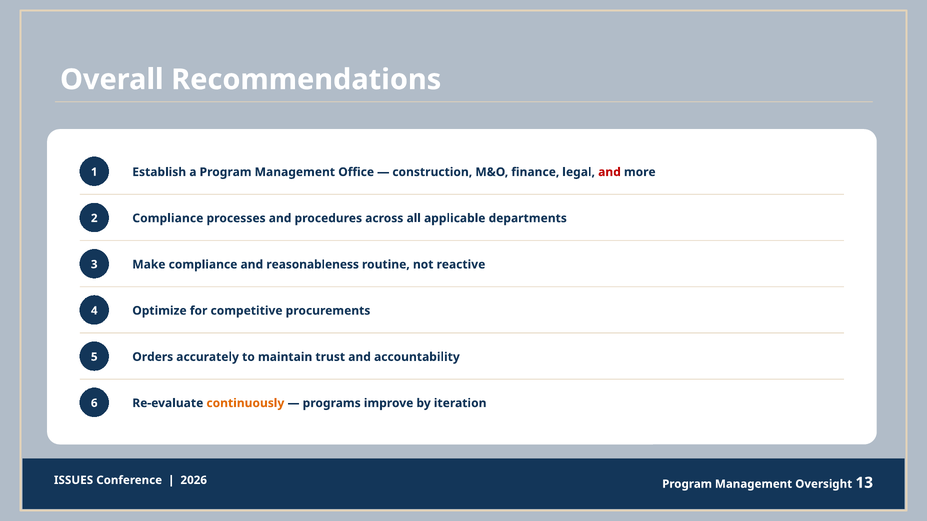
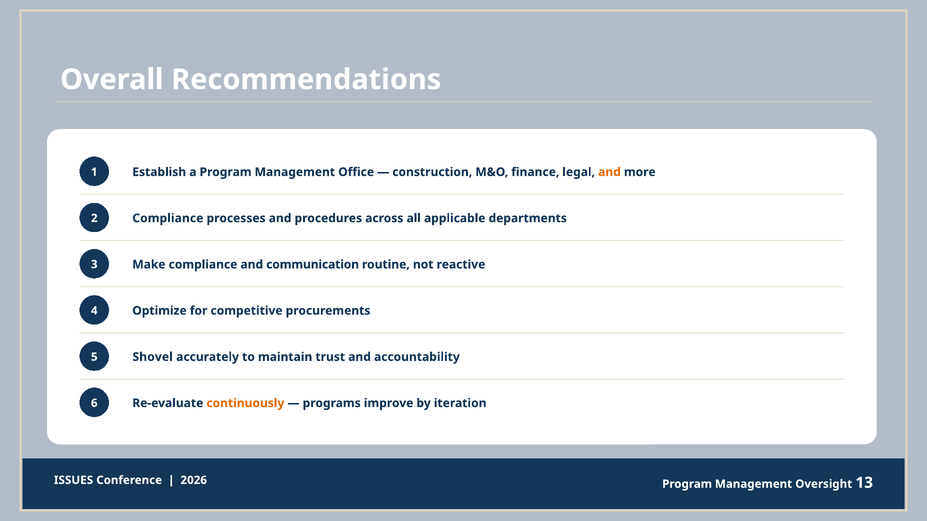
and colour: red -> orange (609, 172)
reasonableness: reasonableness -> communication (313, 265)
Orders: Orders -> Shovel (153, 357)
